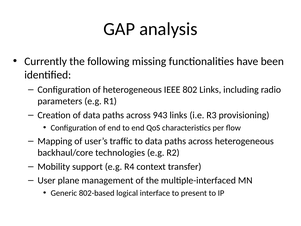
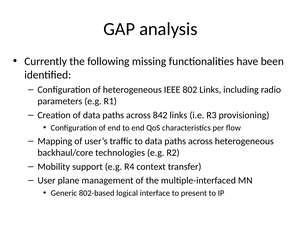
943: 943 -> 842 (160, 115)
